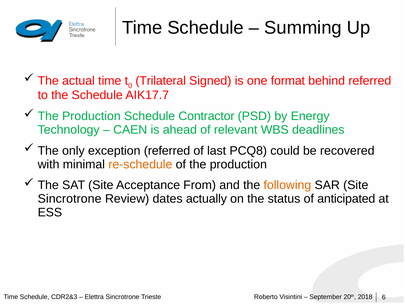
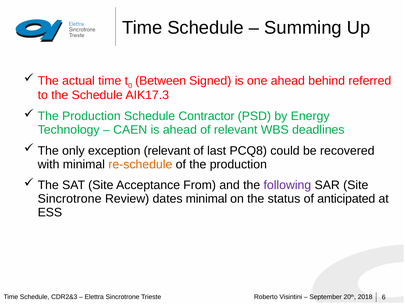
Trilateral: Trilateral -> Between (161, 81)
one format: format -> ahead (288, 81)
AIK17.7: AIK17.7 -> AIK17.3 (147, 95)
exception referred: referred -> relevant (167, 151)
following colour: orange -> purple (287, 185)
dates actually: actually -> minimal (206, 199)
